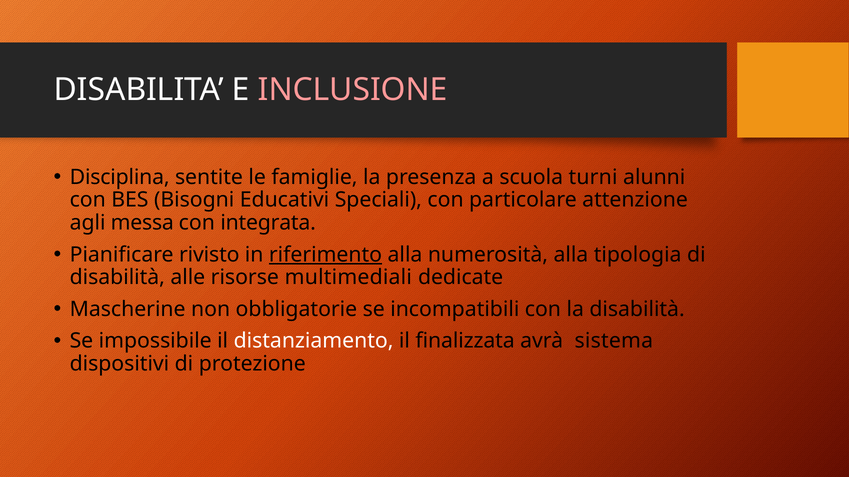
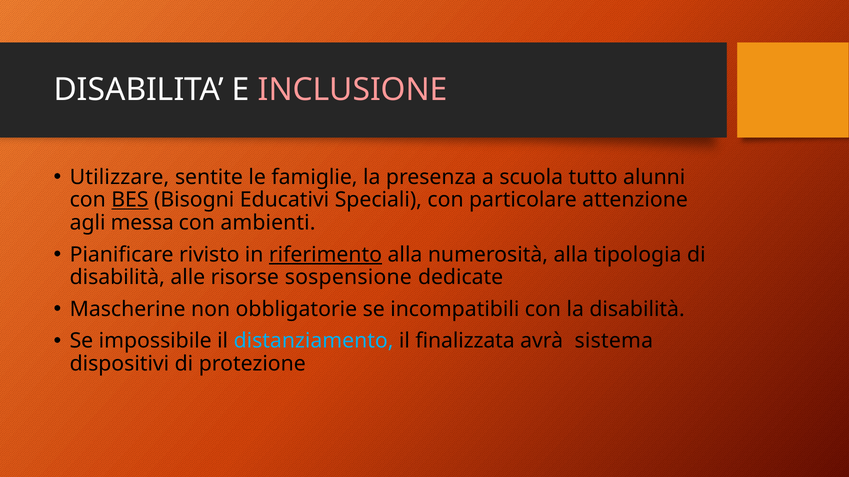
Disciplina: Disciplina -> Utilizzare (119, 177)
turni: turni -> tutto (593, 177)
BES underline: none -> present (130, 200)
integrata: integrata -> ambienti (268, 223)
multimediali: multimediali -> sospensione (348, 278)
distanziamento colour: white -> light blue (314, 341)
